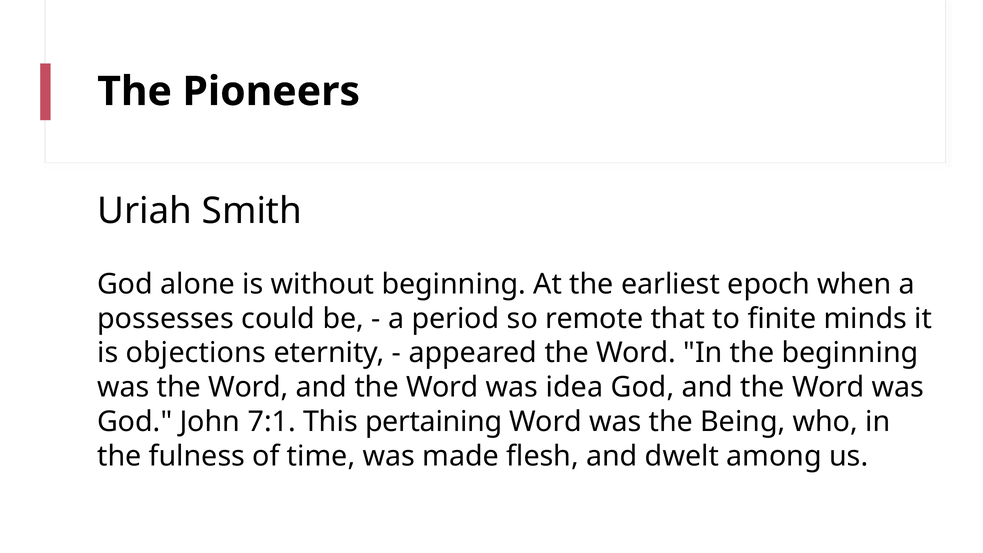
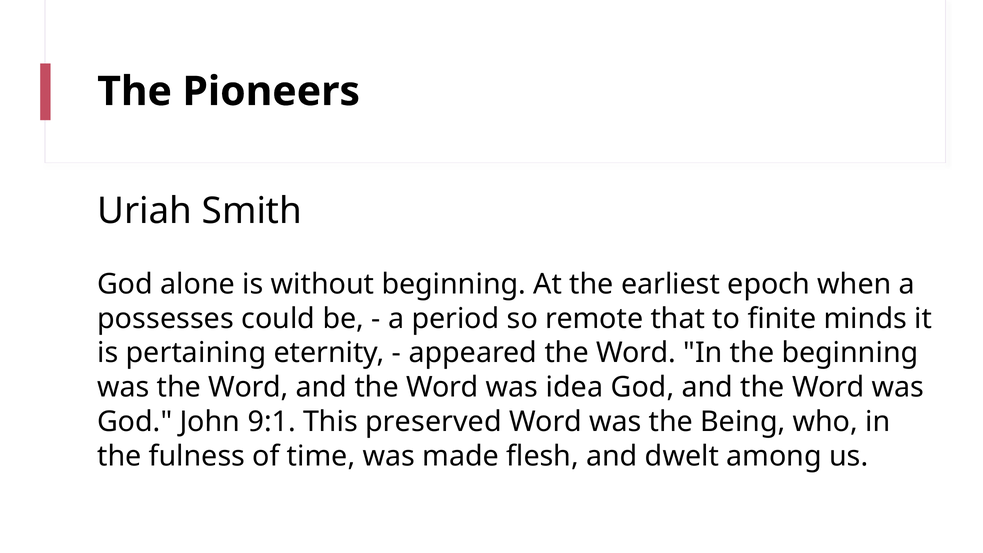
objections: objections -> pertaining (196, 353)
7:1: 7:1 -> 9:1 (272, 422)
pertaining: pertaining -> preserved (434, 422)
